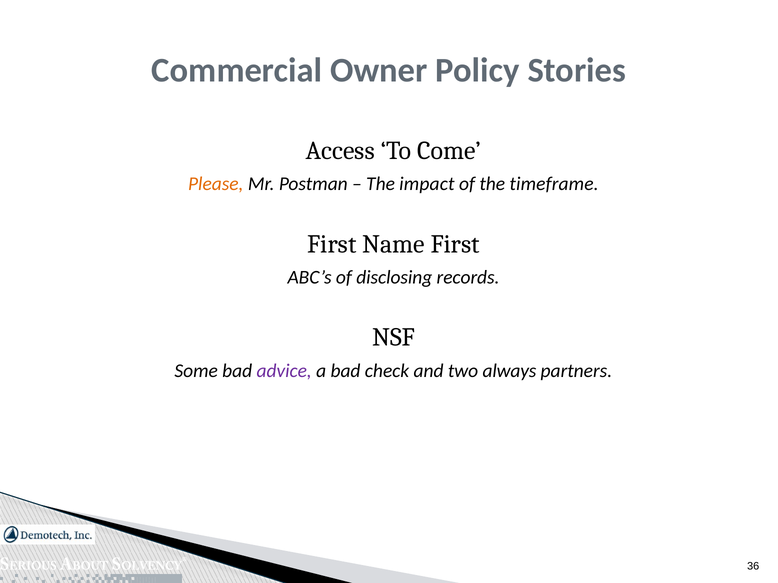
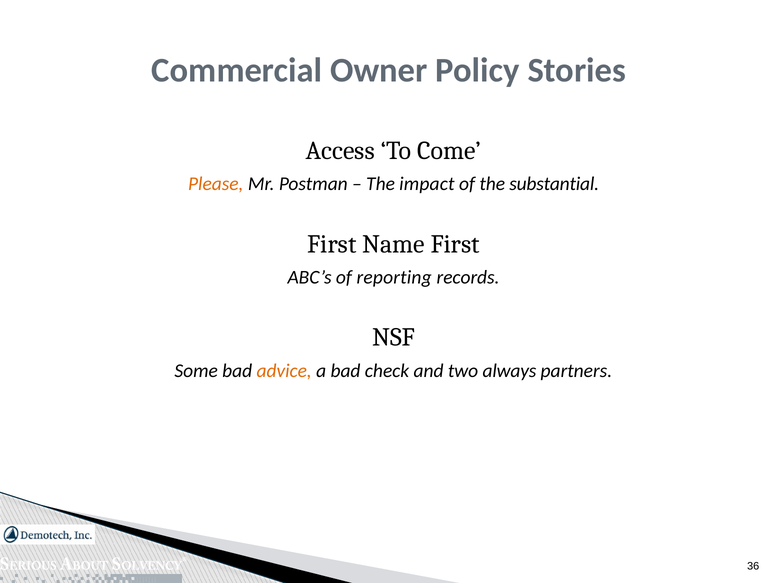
timeframe: timeframe -> substantial (554, 184)
disclosing: disclosing -> reporting (394, 278)
advice colour: purple -> orange (284, 371)
